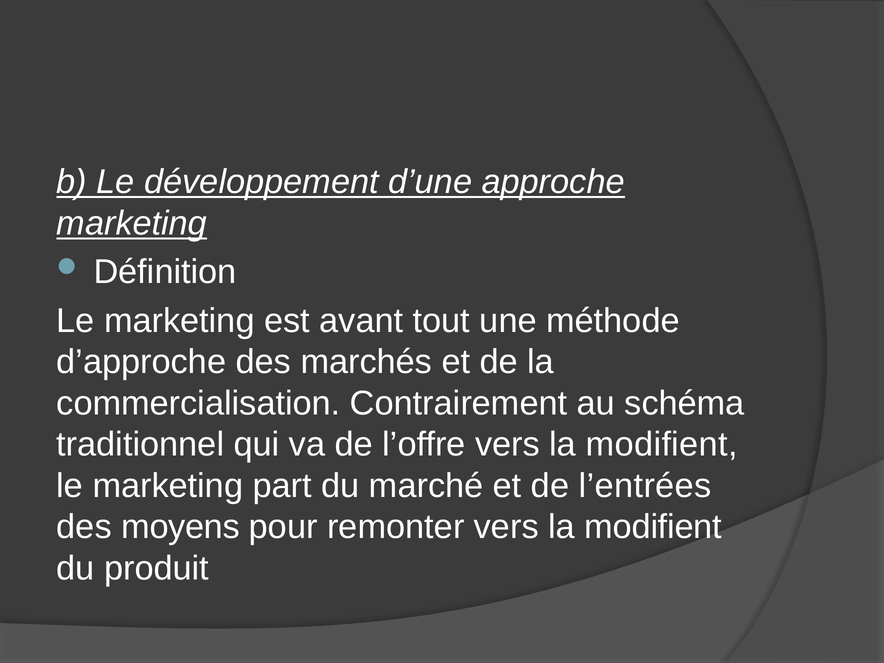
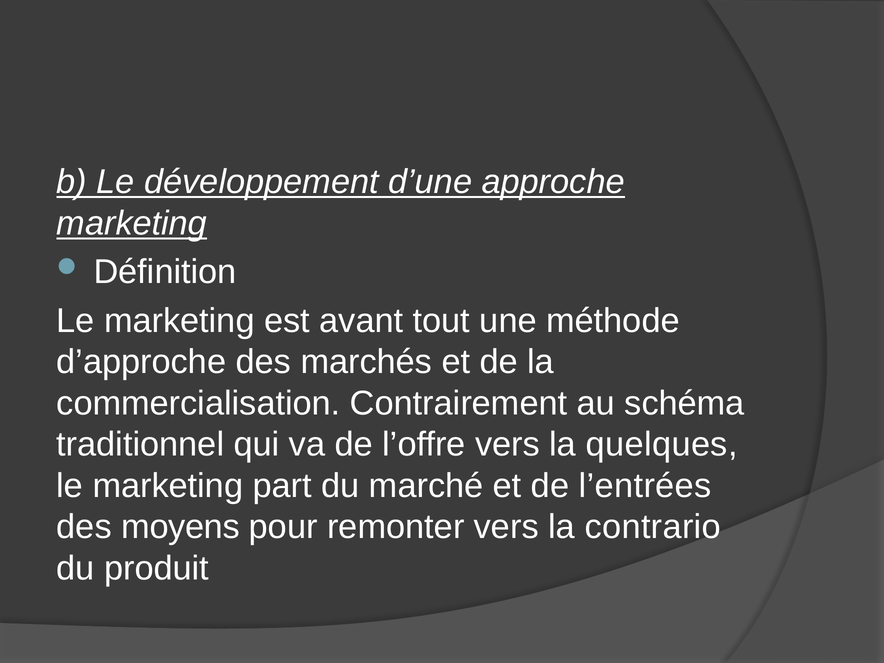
l’offre vers la modifient: modifient -> quelques (662, 445)
remonter vers la modifient: modifient -> contrario (653, 527)
